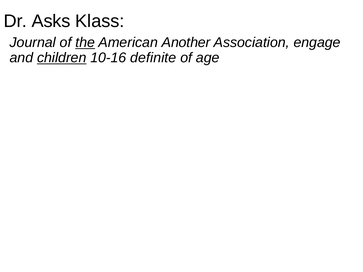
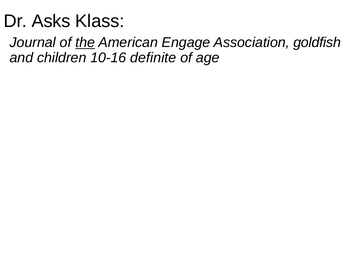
Another: Another -> Engage (186, 43)
engage: engage -> goldfish (317, 43)
children underline: present -> none (62, 58)
